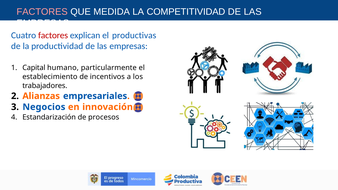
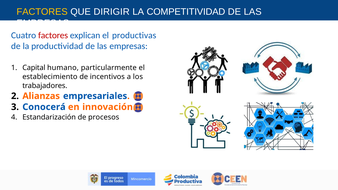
FACTORES colour: pink -> yellow (42, 12)
MEDIDA: MEDIDA -> DIRIGIR (112, 12)
Negocios: Negocios -> Conocerá (44, 107)
